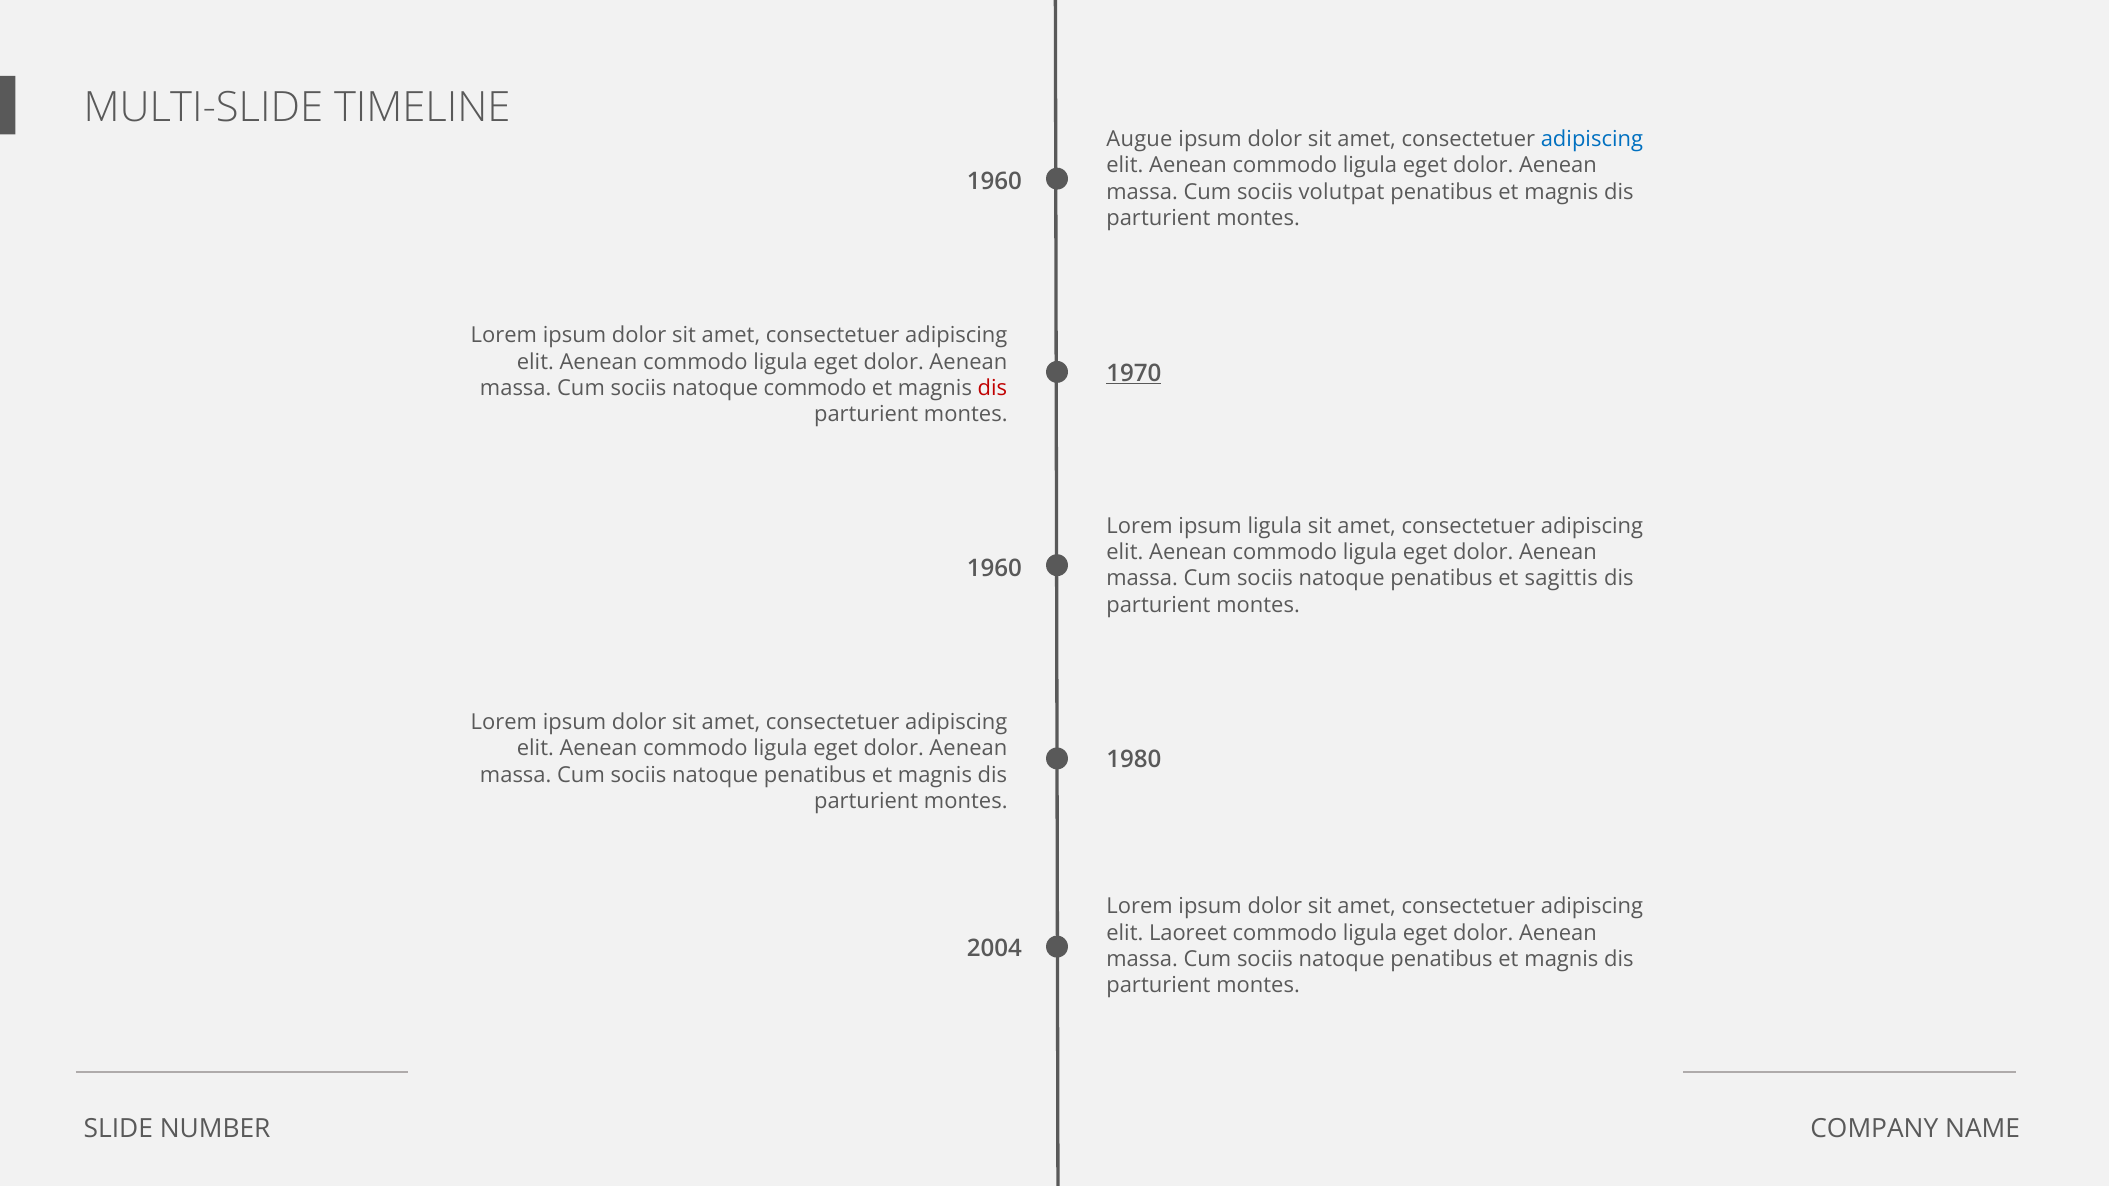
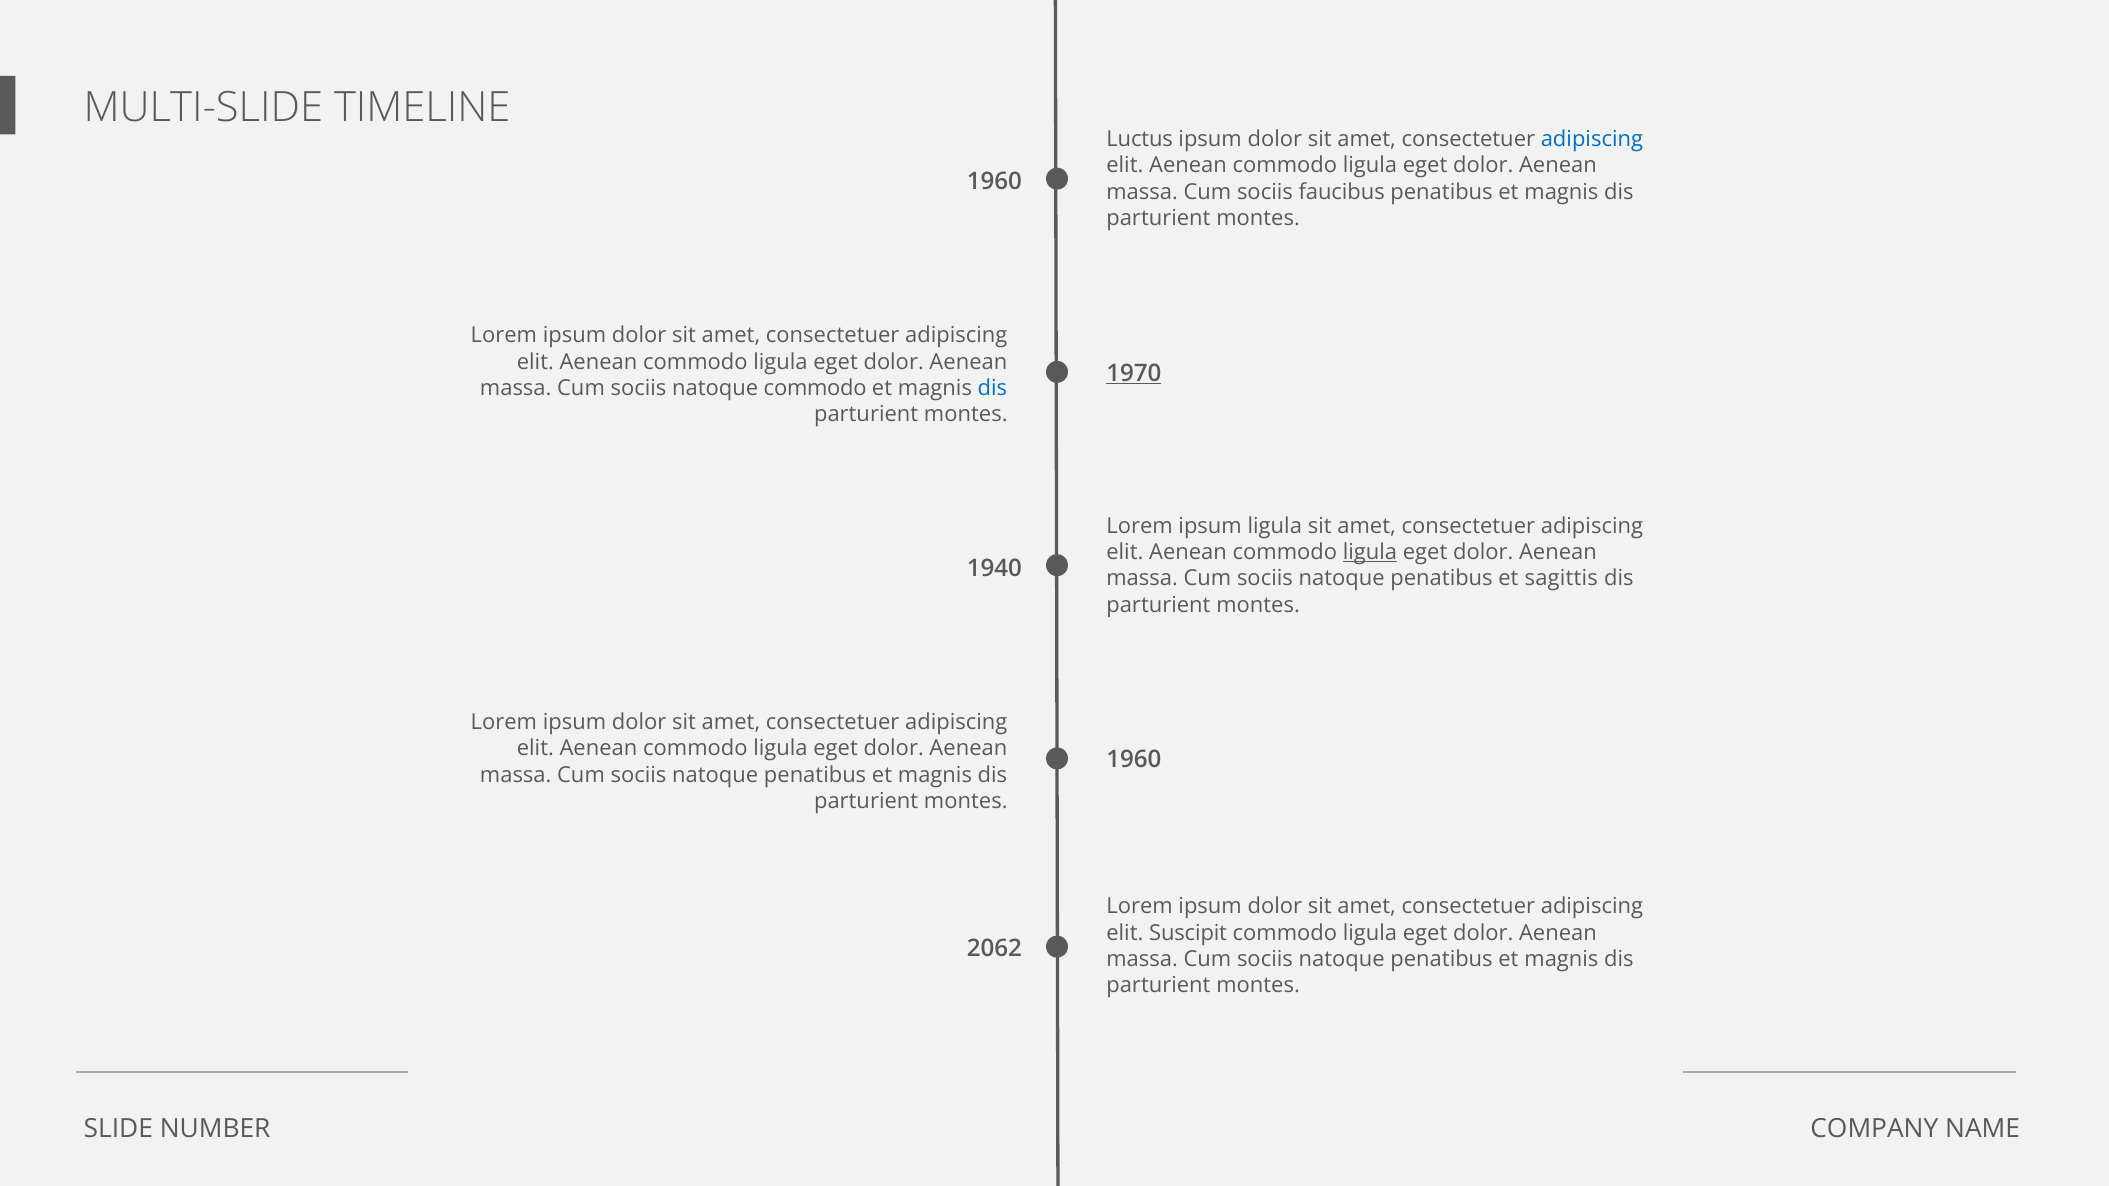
Augue: Augue -> Luctus (1140, 139)
volutpat: volutpat -> faucibus (1342, 192)
dis colour: red -> blue (992, 388)
ligula underline: none -> present (1370, 552)
1960: 1960 -> 1940 (994, 568)
1980: 1980 -> 1960 (1134, 760)
Laoreet: Laoreet -> Suscipit (1188, 933)
2004: 2004 -> 2062 (994, 949)
